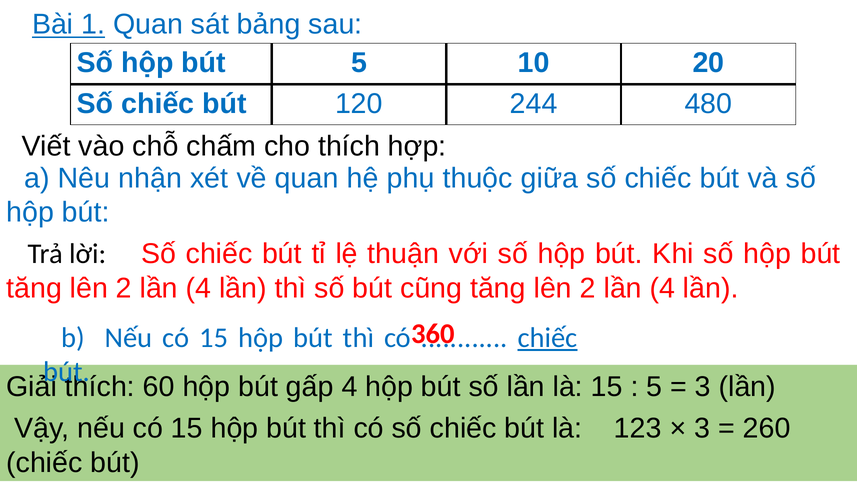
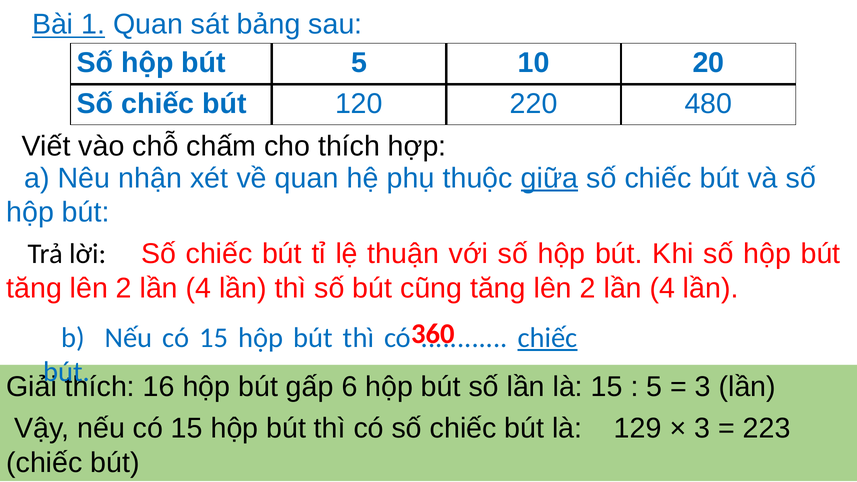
244: 244 -> 220 (534, 104)
giữa underline: none -> present (549, 178)
60: 60 -> 16 (159, 387)
gấp 4: 4 -> 6 (349, 387)
123: 123 -> 129 (638, 429)
260: 260 -> 223 (767, 429)
